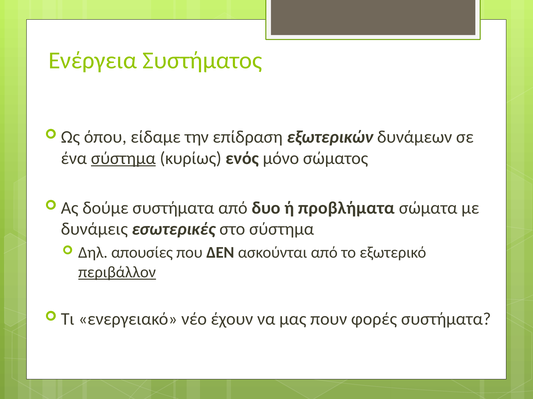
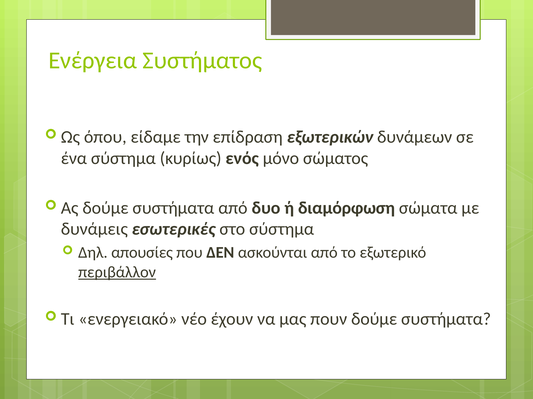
σύστημα underline: present -> none (123, 158)
προβλήματα: προβλήματα -> διαμόρφωση (346, 208)
πουν φορές: φορές -> δούμε (374, 320)
